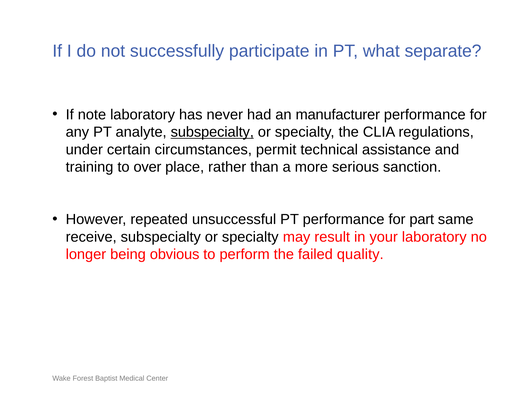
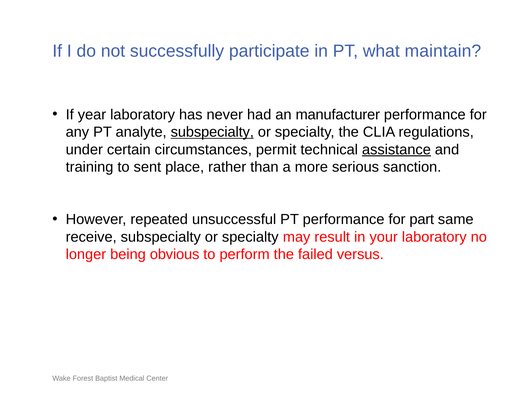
separate: separate -> maintain (443, 51)
note: note -> year (92, 115)
assistance underline: none -> present (396, 150)
over: over -> sent (147, 167)
quality: quality -> versus (360, 254)
